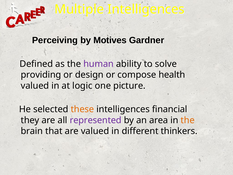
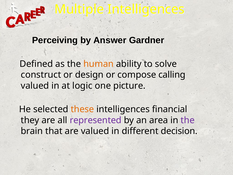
Motives: Motives -> Answer (110, 40)
human colour: purple -> orange (99, 64)
providing: providing -> construct (41, 75)
health: health -> calling (172, 75)
the colour: orange -> purple (188, 120)
thinkers: thinkers -> decision (179, 131)
